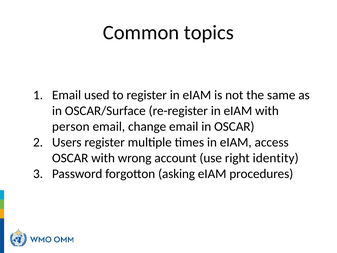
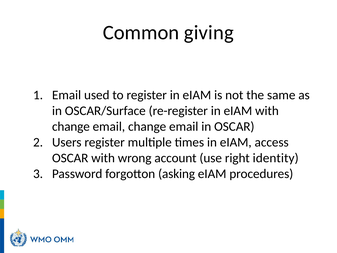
topics: topics -> giving (209, 33)
person: person -> change (71, 126)
